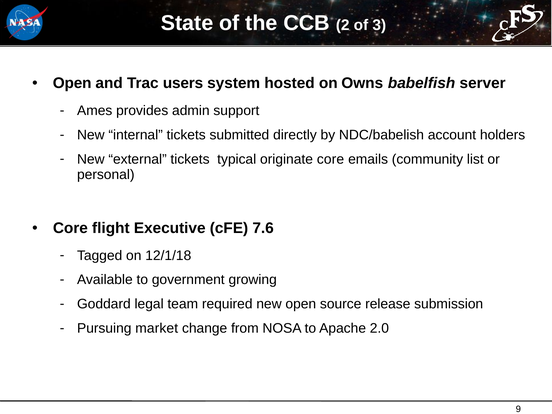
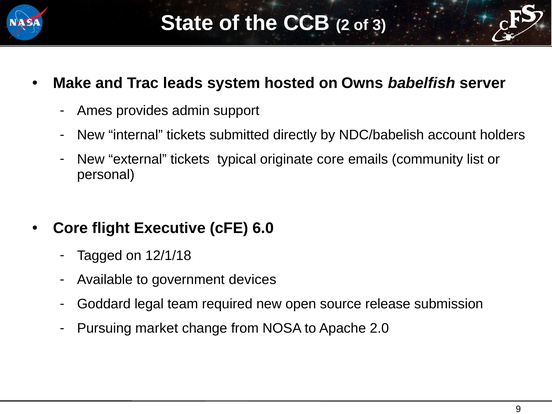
Open: Open -> Make (72, 83)
users: users -> leads (183, 83)
7.6: 7.6 -> 6.0 (263, 228)
growing: growing -> devices (253, 280)
